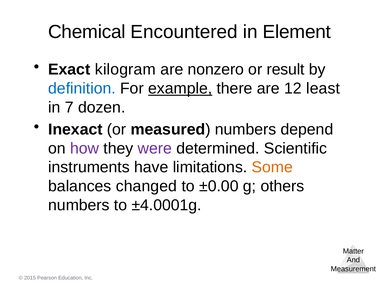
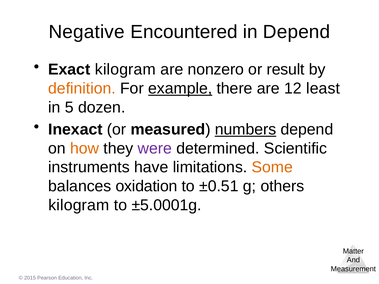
Chemical: Chemical -> Negative (87, 32)
in Element: Element -> Depend (297, 32)
definition colour: blue -> orange (82, 88)
7: 7 -> 5 (69, 107)
numbers underline: none -> present (246, 130)
how colour: purple -> orange (85, 148)
changed: changed -> oxidation (147, 186)
±0.00: ±0.00 -> ±0.51 (219, 186)
numbers: numbers -> kilogram (79, 205)
±4.0001g: ±4.0001g -> ±5.0001g (167, 205)
